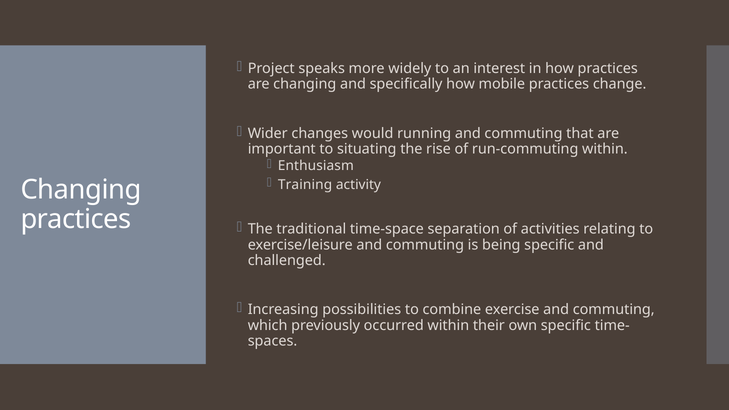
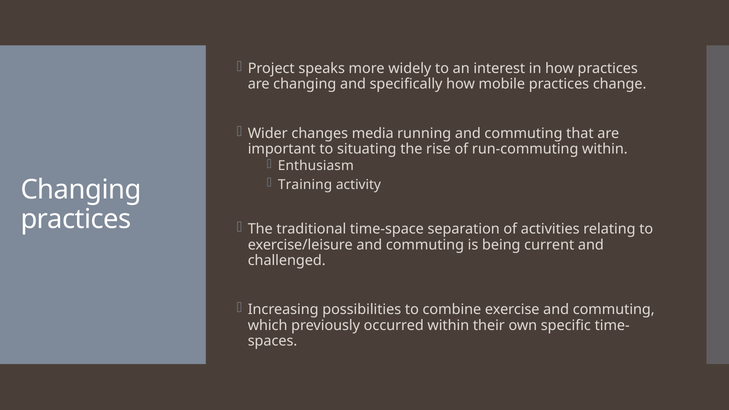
would: would -> media (373, 133)
being specific: specific -> current (549, 245)
